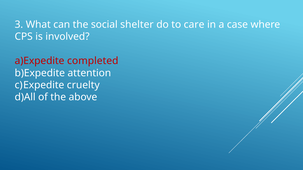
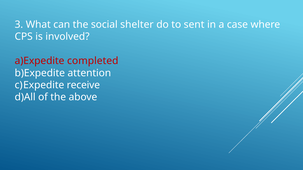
care: care -> sent (194, 25)
cruelty: cruelty -> receive (83, 85)
